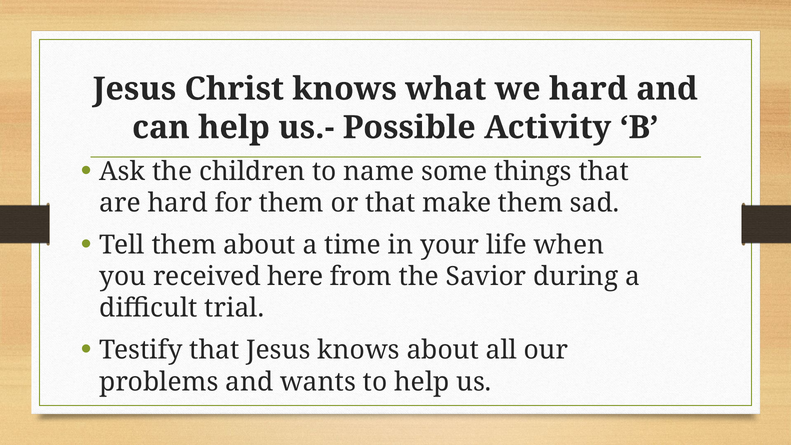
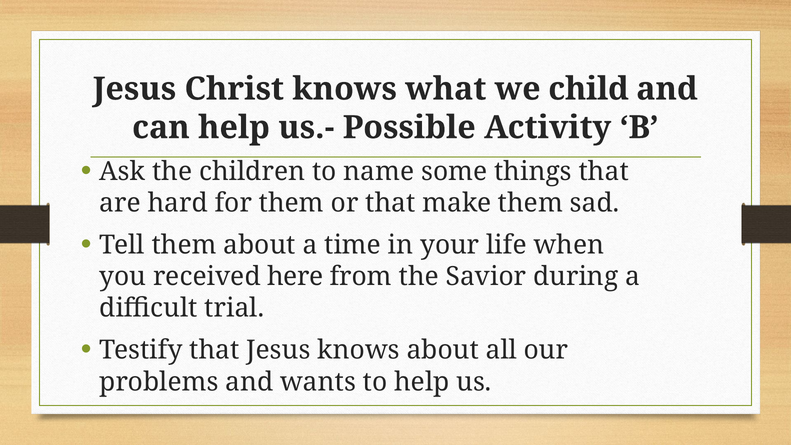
we hard: hard -> child (589, 89)
